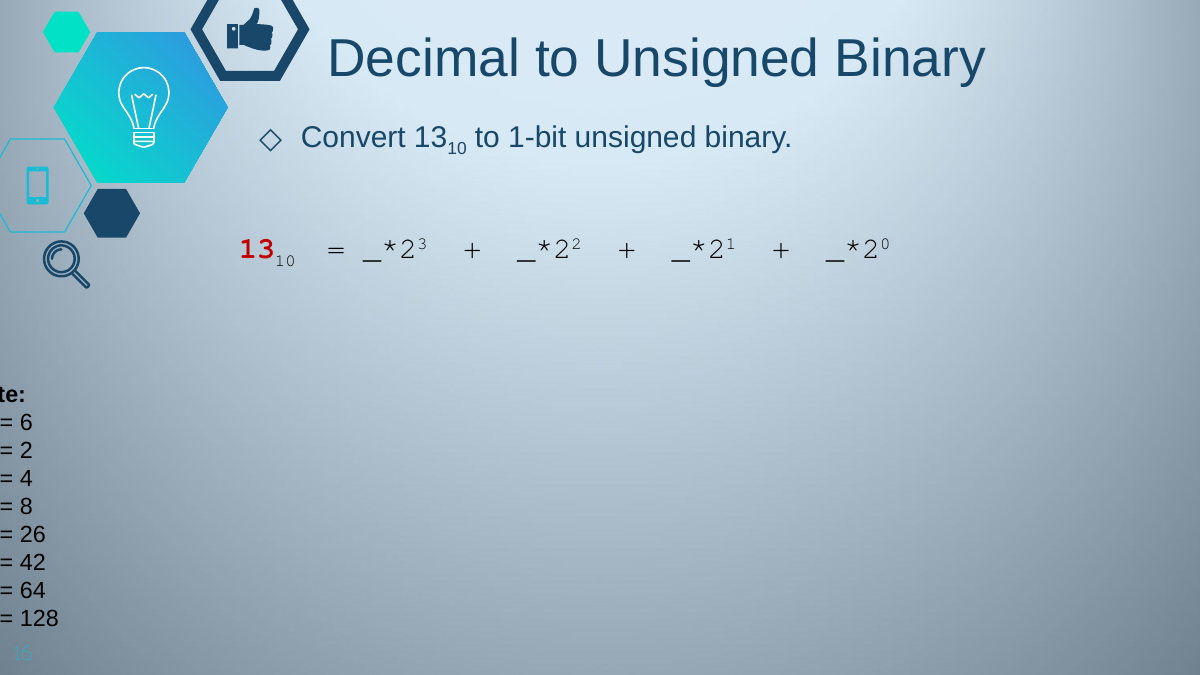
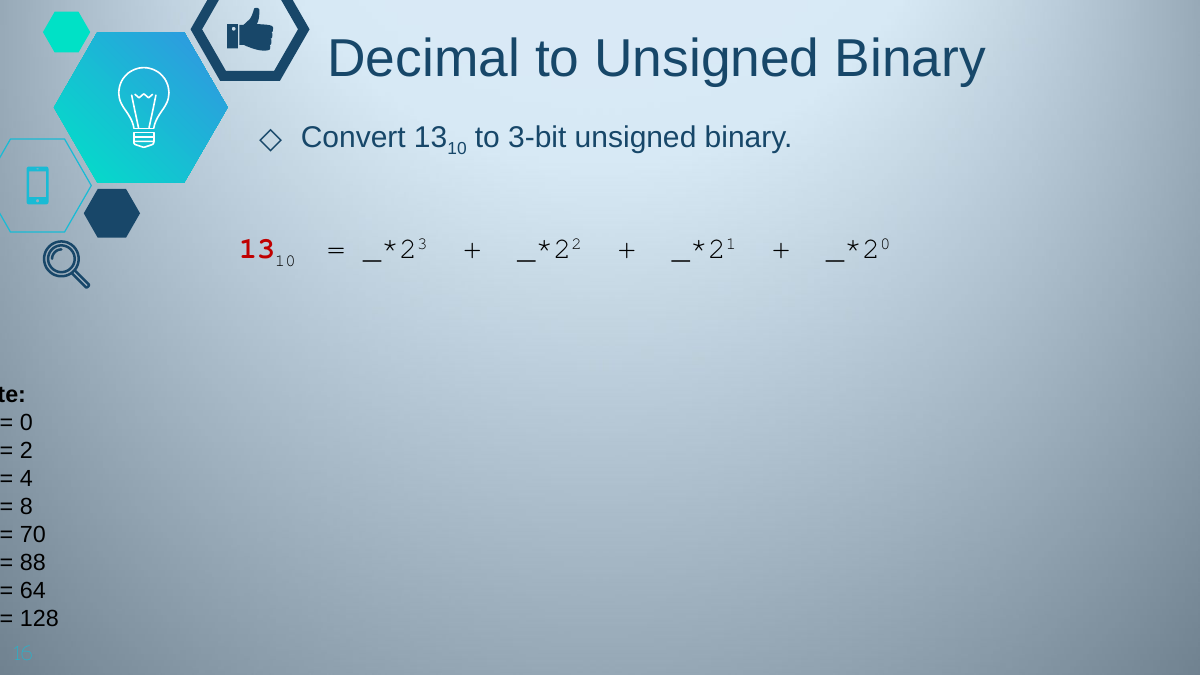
1-bit: 1-bit -> 3-bit (537, 138)
6: 6 -> 0 (26, 423)
26: 26 -> 70 (33, 535)
42: 42 -> 88 (33, 563)
